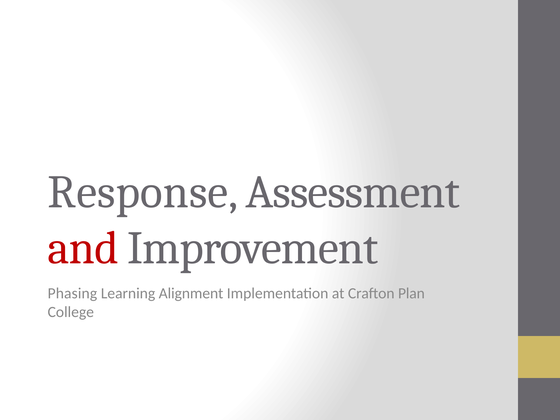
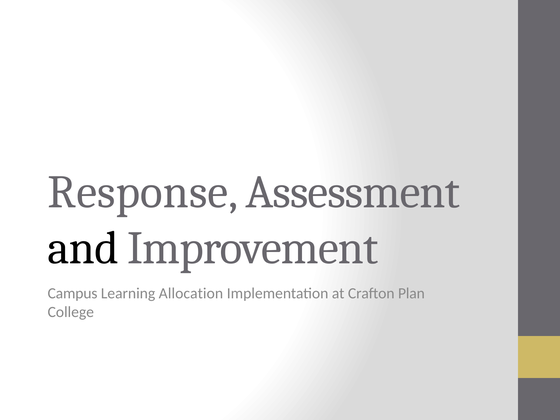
and colour: red -> black (83, 248)
Phasing: Phasing -> Campus (73, 293)
Alignment: Alignment -> Allocation (191, 293)
